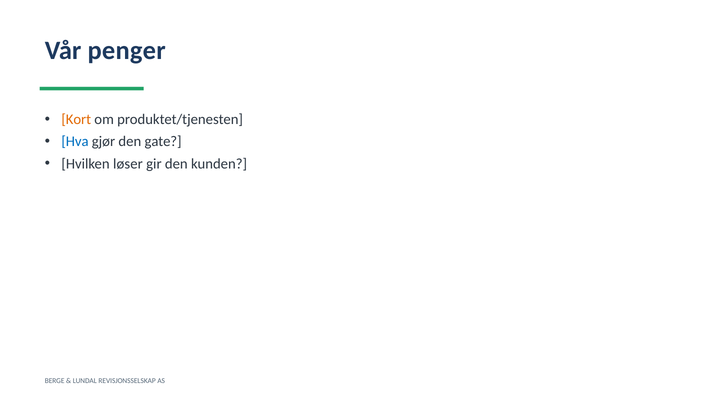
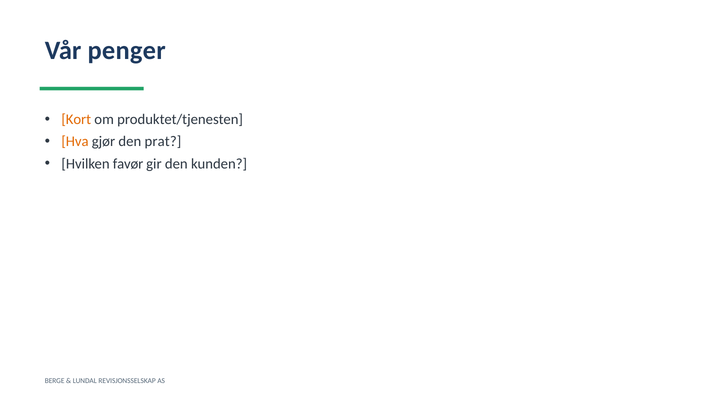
Hva colour: blue -> orange (75, 141)
gate: gate -> prat (163, 141)
løser: løser -> favør (128, 163)
